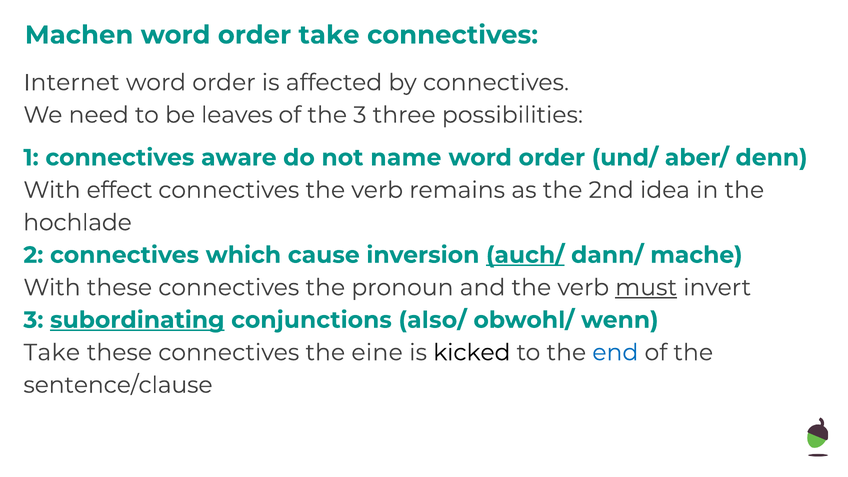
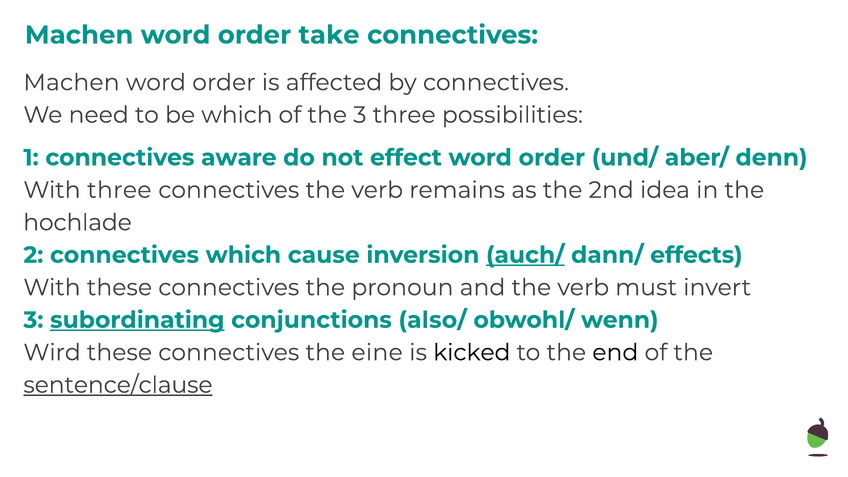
Internet: Internet -> Machen (71, 82)
be leaves: leaves -> which (237, 115)
name: name -> effect (406, 158)
With effect: effect -> three (119, 190)
mache: mache -> effects (696, 255)
must underline: present -> none (646, 288)
Take: Take -> Wird (52, 353)
end colour: blue -> black (615, 353)
sentence/clause underline: none -> present (118, 385)
